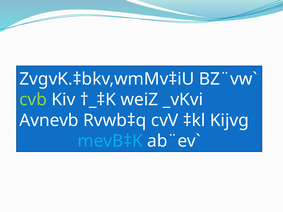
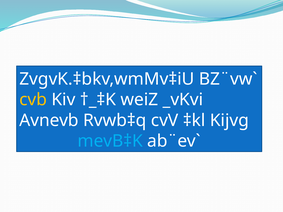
cvb colour: light green -> yellow (33, 100)
